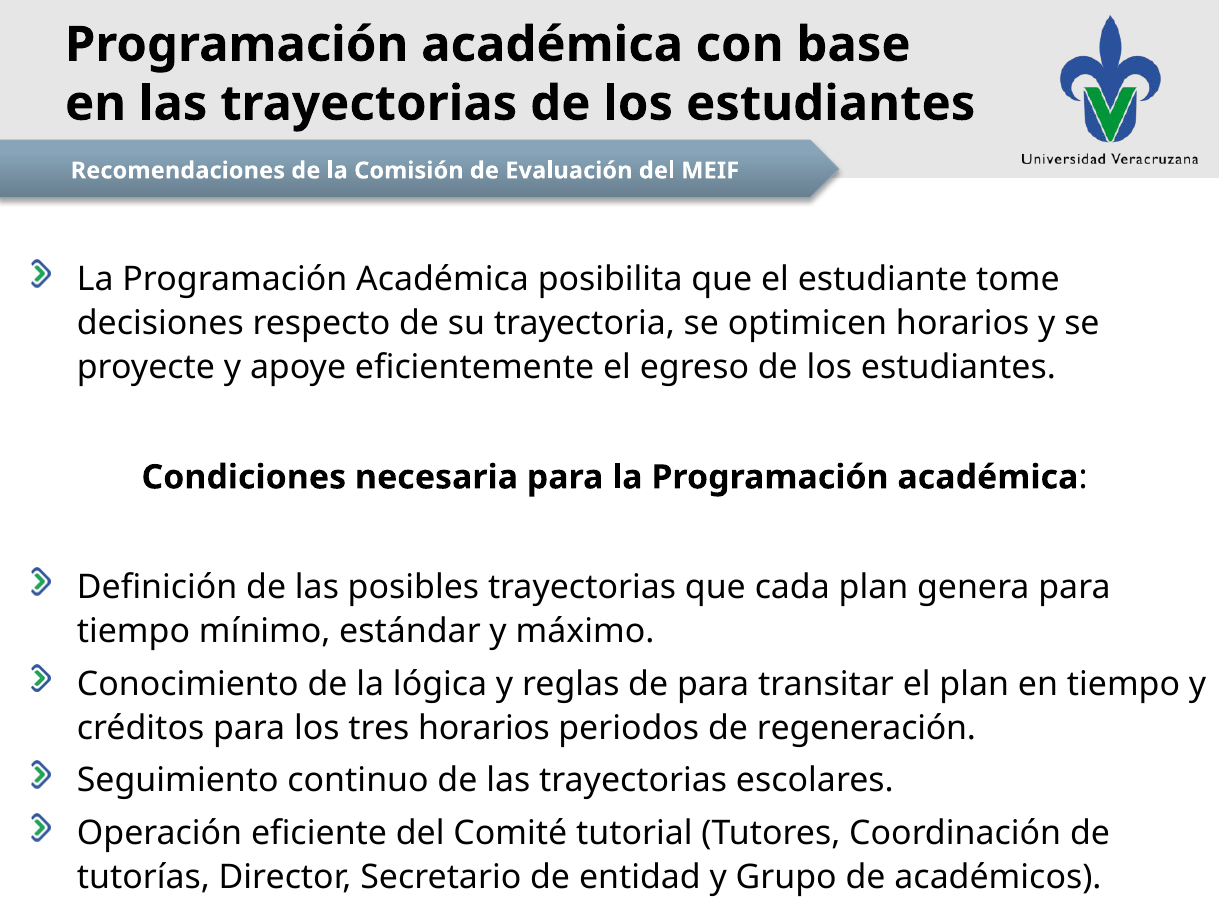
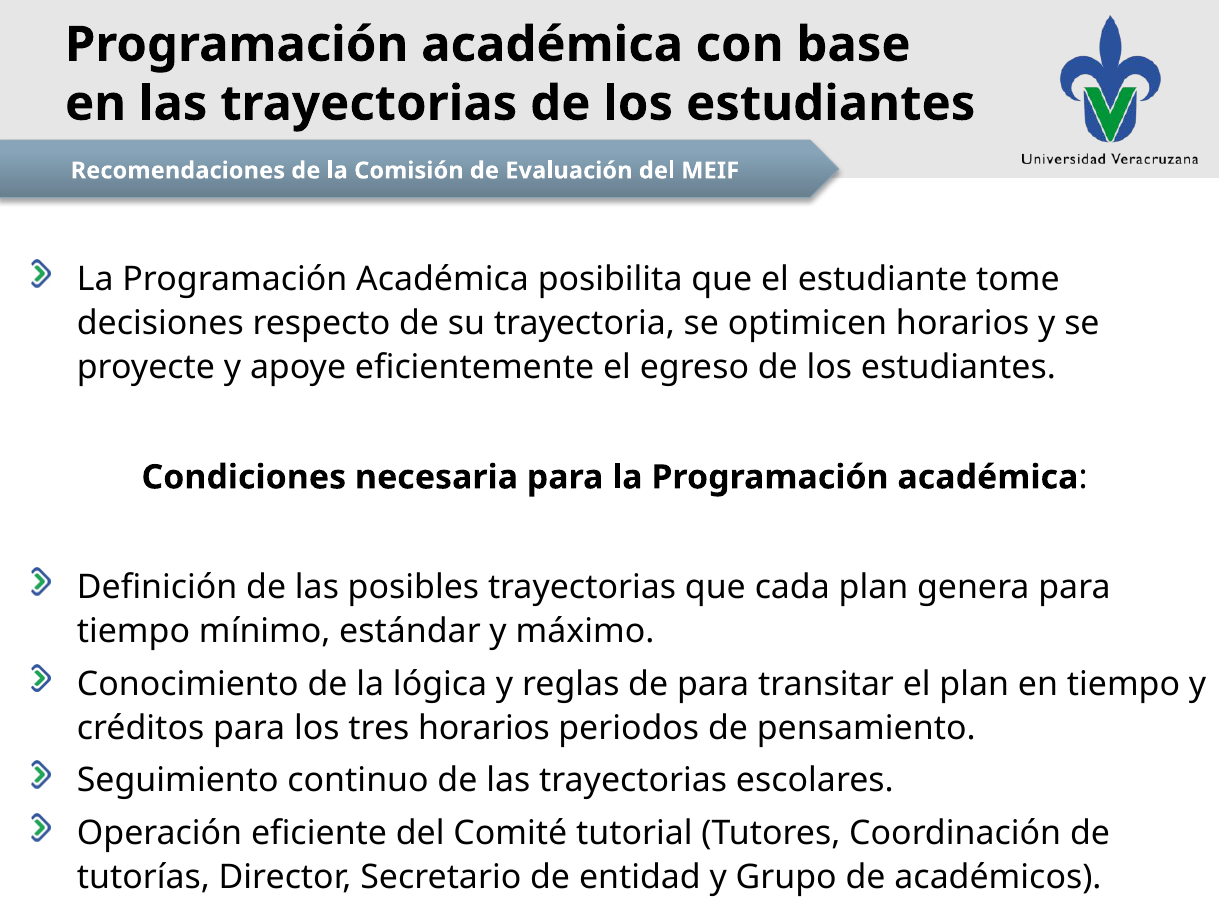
regeneración: regeneración -> pensamiento (866, 728)
